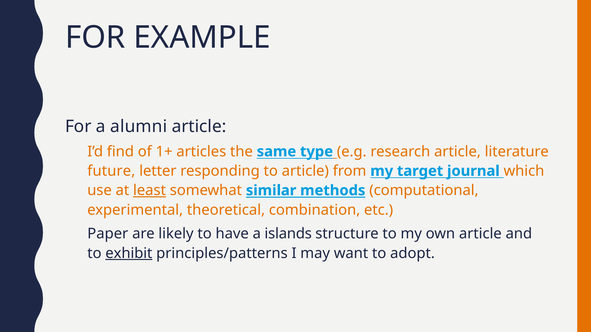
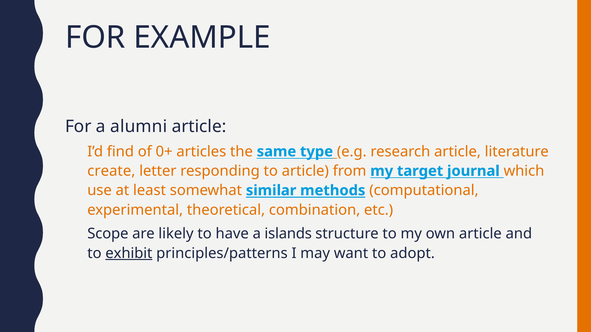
1+: 1+ -> 0+ (164, 152)
future: future -> create (111, 171)
least underline: present -> none (149, 191)
Paper: Paper -> Scope (108, 234)
